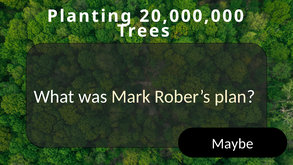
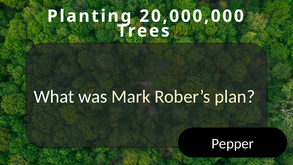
Maybe: Maybe -> Pepper (233, 143)
